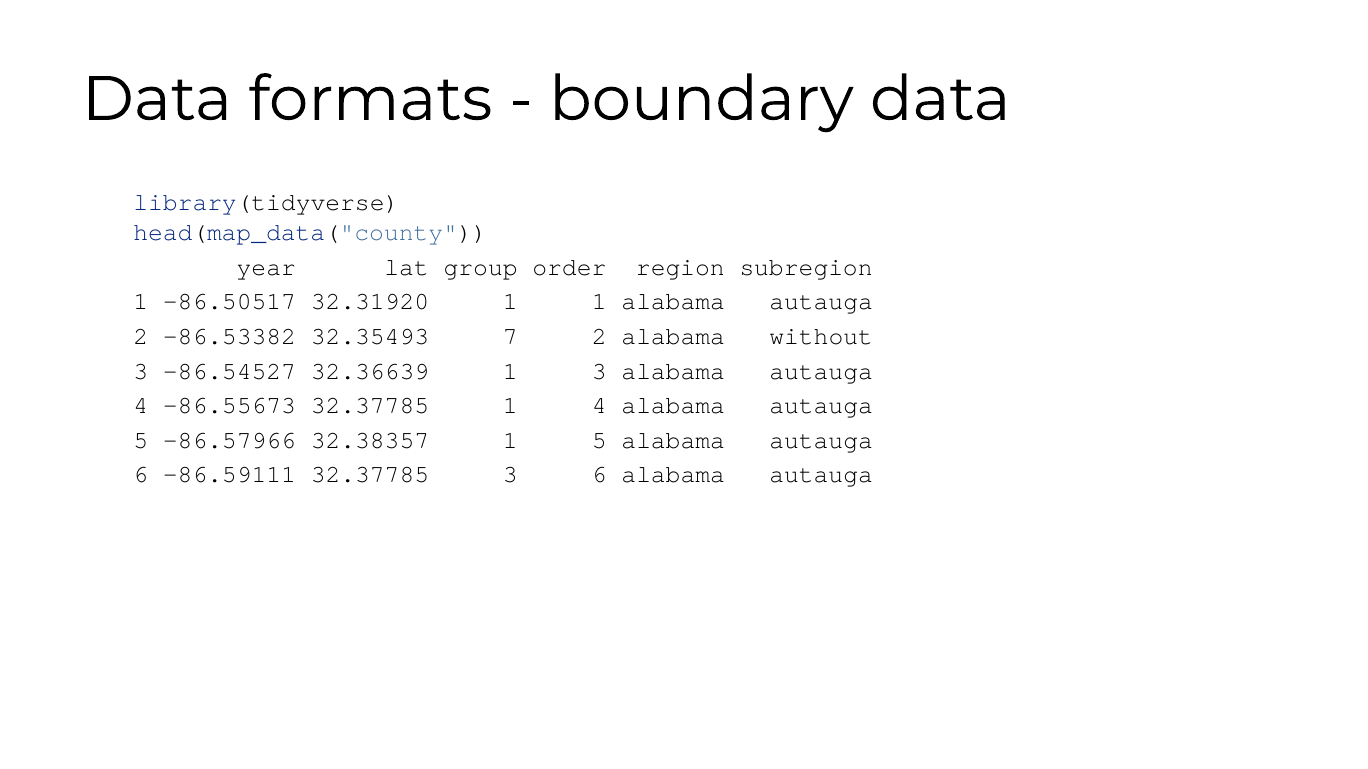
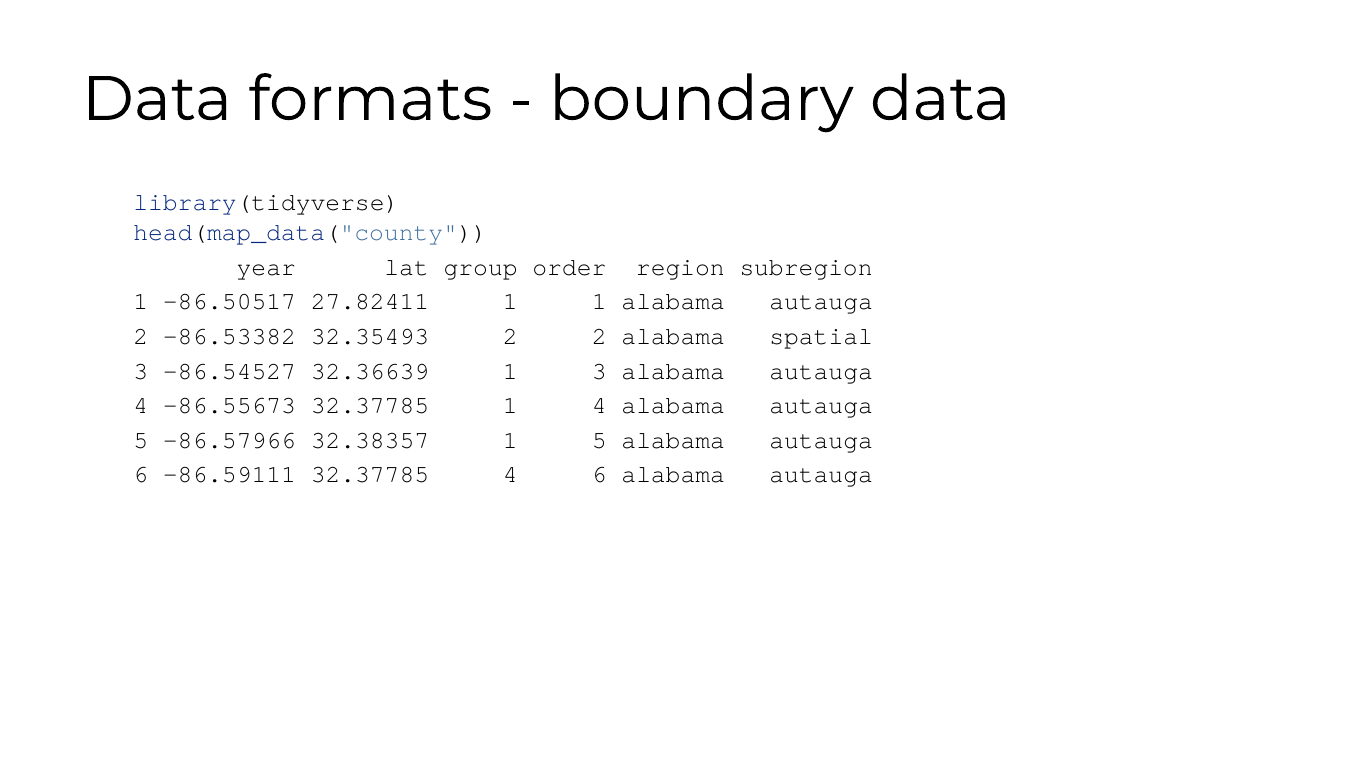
32.31920: 32.31920 -> 27.82411 (370, 302)
32.35493 7: 7 -> 2 (510, 337)
without: without -> spatial (821, 337)
32.37785 3: 3 -> 4 (510, 475)
